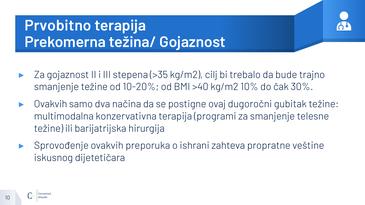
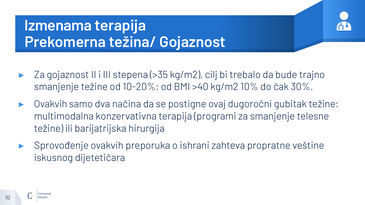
Prvobitno: Prvobitno -> Izmenama (58, 26)
